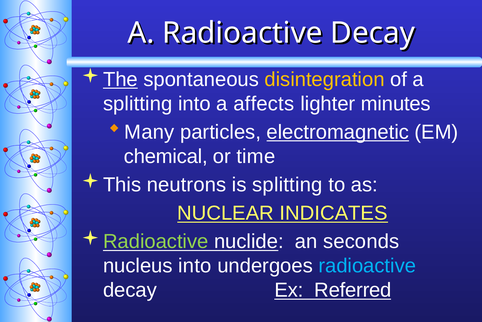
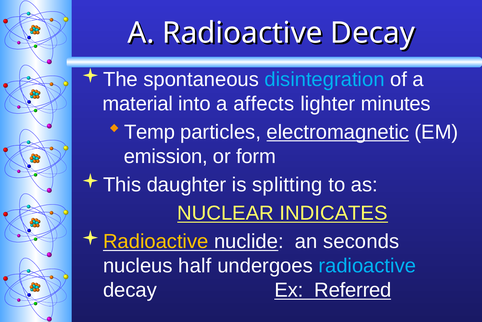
The underline: present -> none (120, 79)
disintegration colour: yellow -> light blue (325, 79)
splitting: splitting -> material (138, 104)
Many: Many -> Temp (150, 132)
chemical: chemical -> emission (166, 156)
time: time -> form (256, 156)
neutrons: neutrons -> daughter (187, 184)
Radioactive colour: light green -> yellow (156, 241)
nucleus into: into -> half (195, 265)
